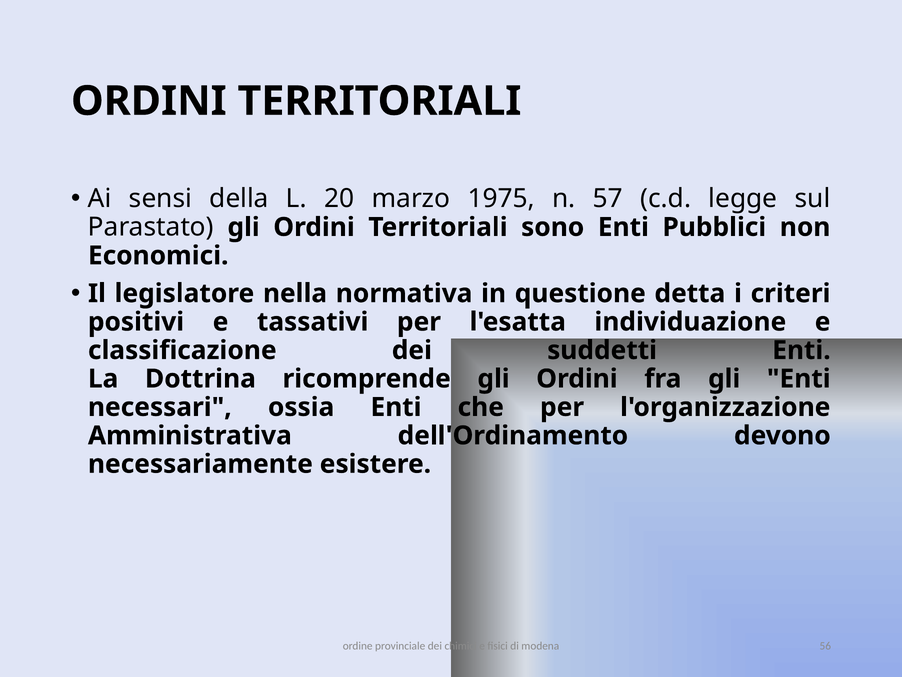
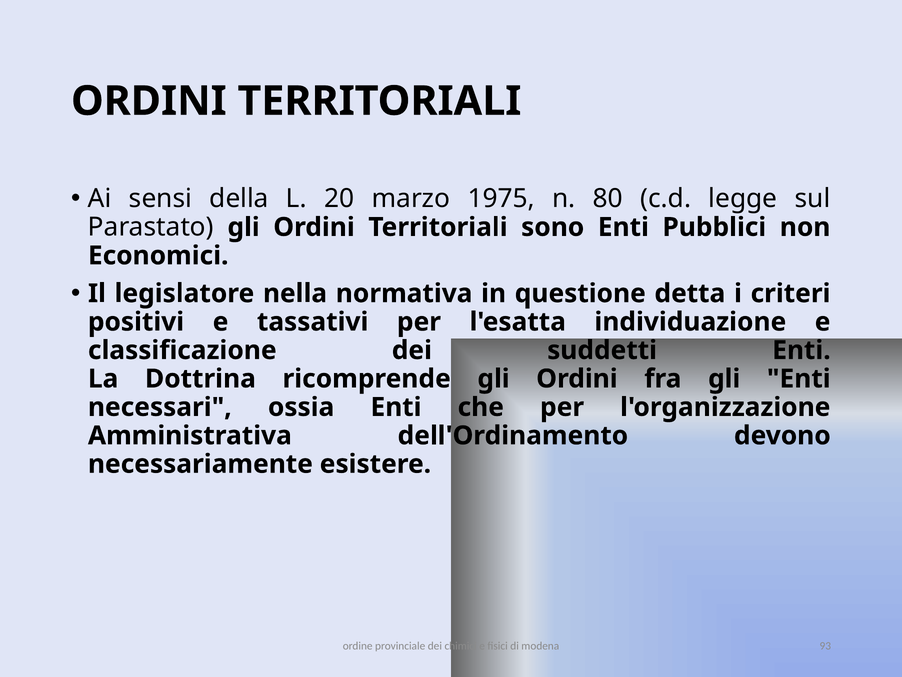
57: 57 -> 80 (608, 199)
56: 56 -> 93 (825, 646)
